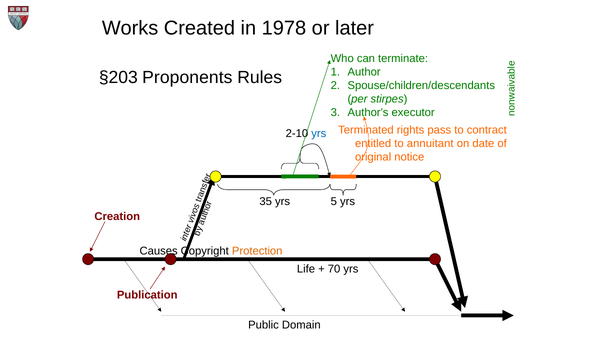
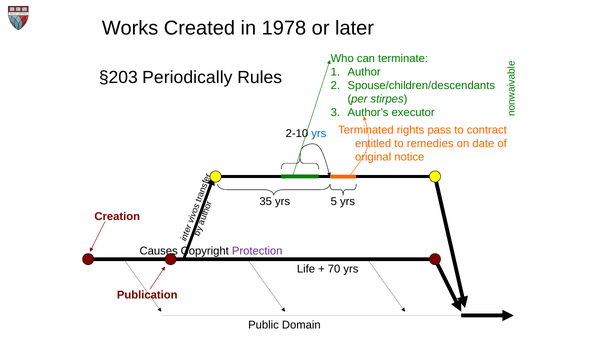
Proponents: Proponents -> Periodically (187, 77)
annuitant: annuitant -> remedies (430, 143)
Protection colour: orange -> purple (257, 250)
